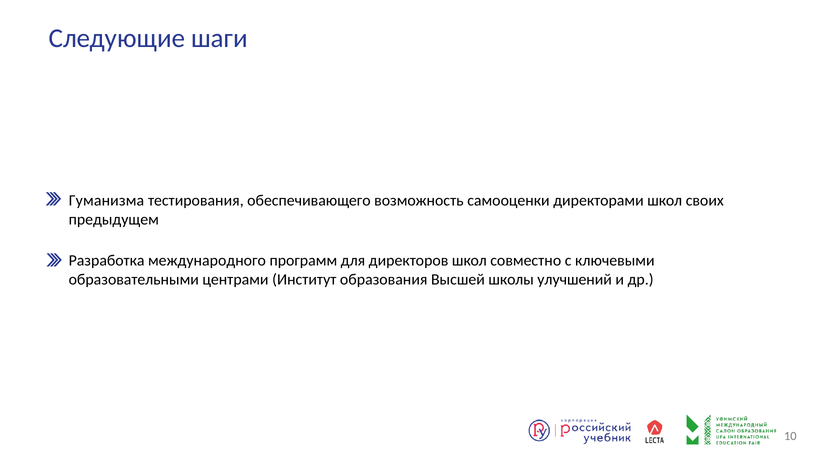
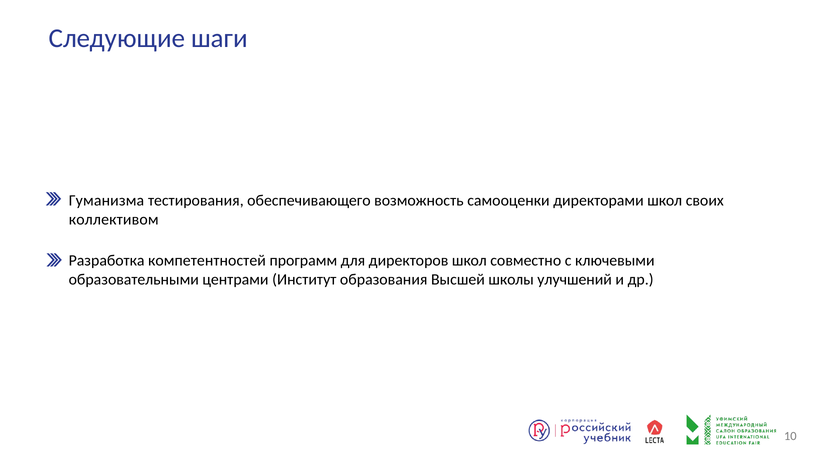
предыдущем: предыдущем -> коллективом (114, 220)
международного: международного -> компетентностей (207, 261)
